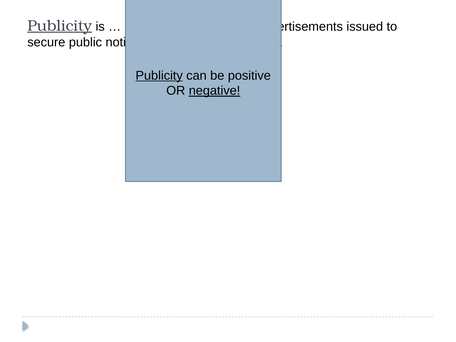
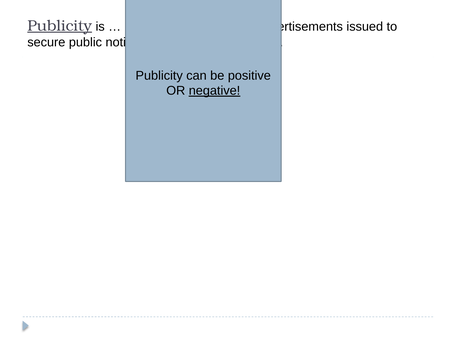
Publicity underline: present -> none (159, 76)
